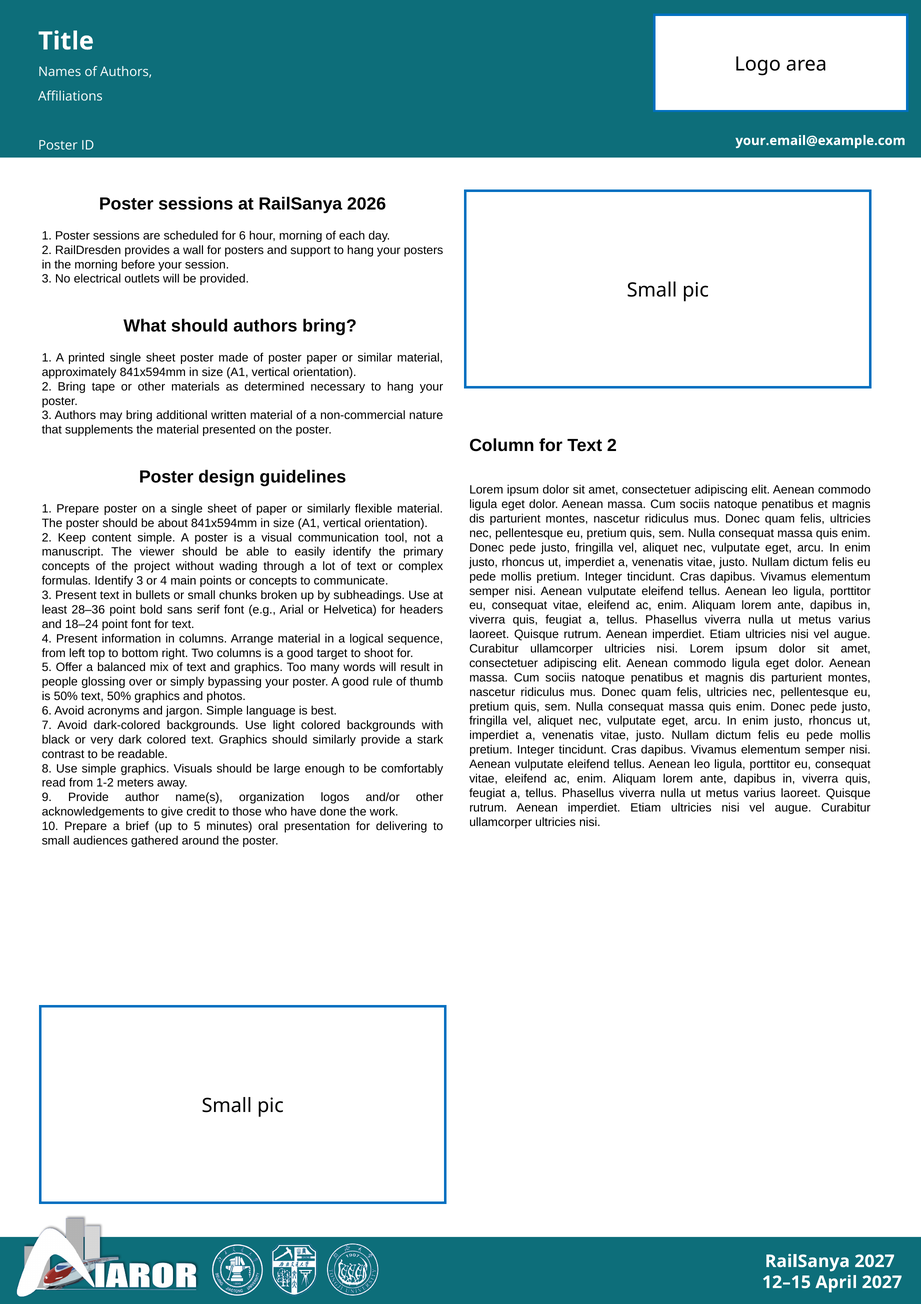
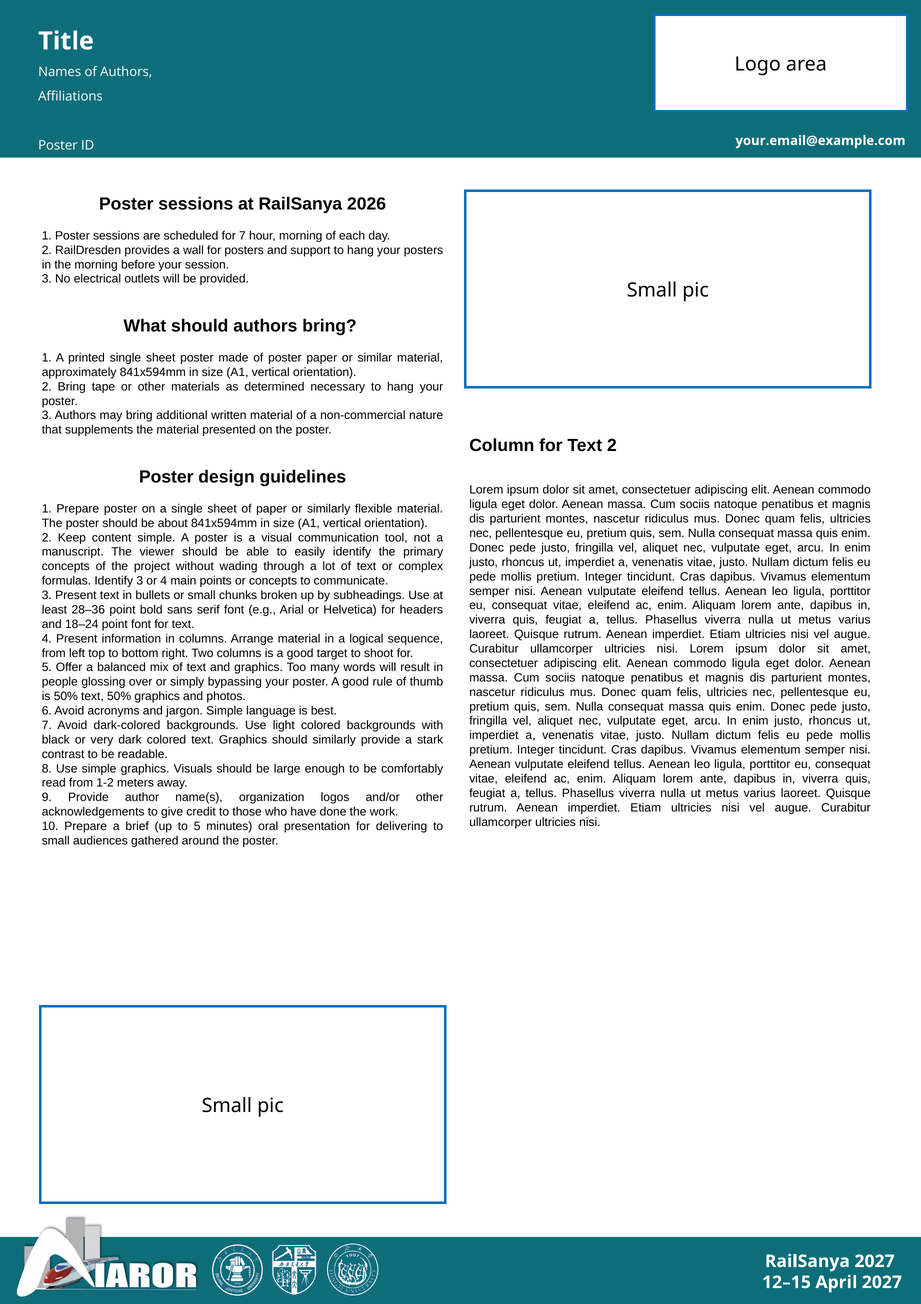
for 6: 6 -> 7 (242, 236)
